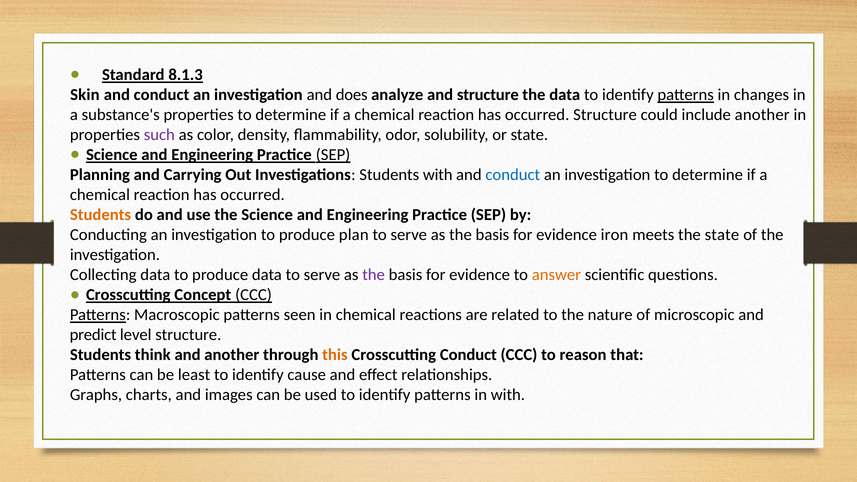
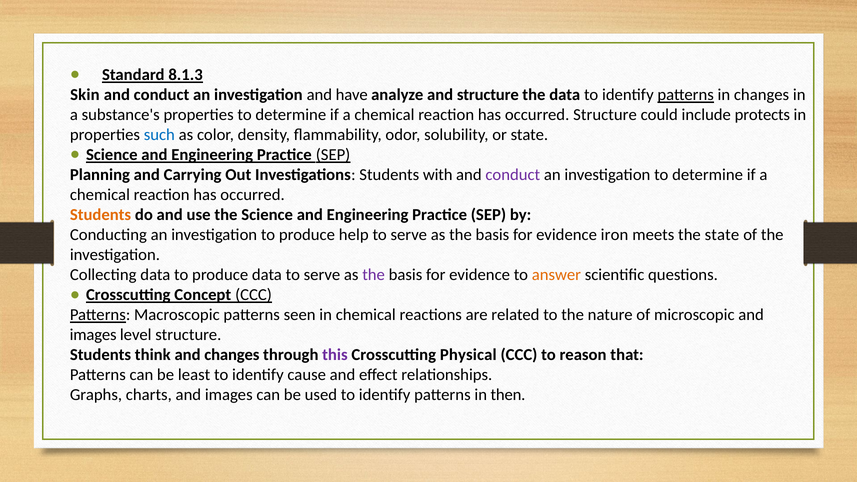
does: does -> have (352, 95)
include another: another -> protects (762, 115)
such colour: purple -> blue (159, 135)
conduct colour: blue -> purple (513, 175)
plan: plan -> help (354, 235)
predict: predict -> images (93, 335)
and another: another -> changes (232, 355)
this colour: orange -> purple (335, 355)
Crosscutting Conduct: Conduct -> Physical (468, 355)
in with: with -> then (508, 395)
